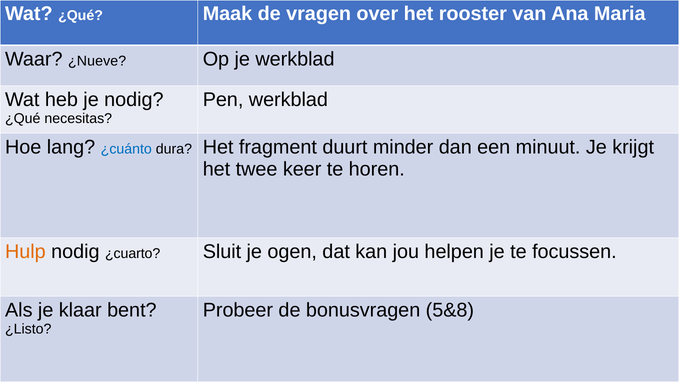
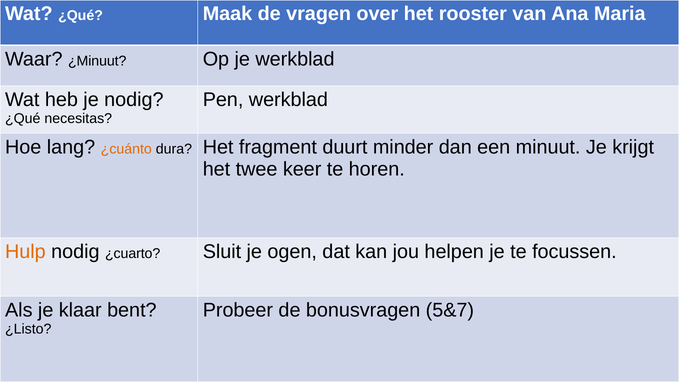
¿Nueve: ¿Nueve -> ¿Minuut (97, 61)
¿cuánto colour: blue -> orange (126, 149)
5&8: 5&8 -> 5&7 (450, 310)
